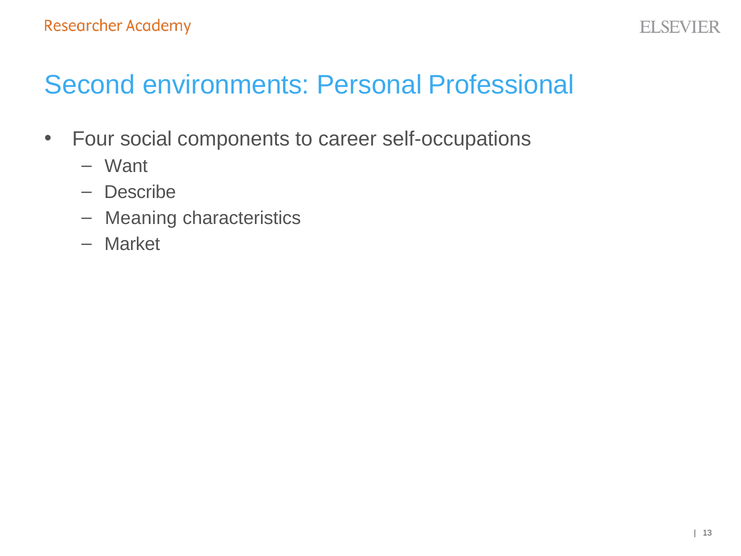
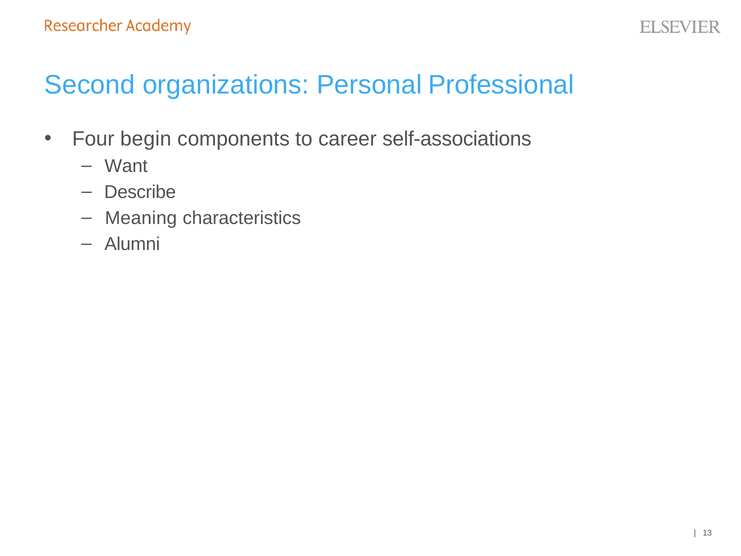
environments: environments -> organizations (226, 85)
social: social -> begin (146, 139)
self-occupations: self-occupations -> self-associations (457, 139)
Market: Market -> Alumni (132, 244)
